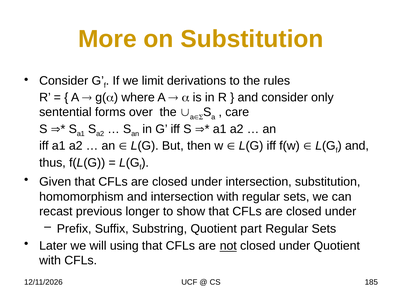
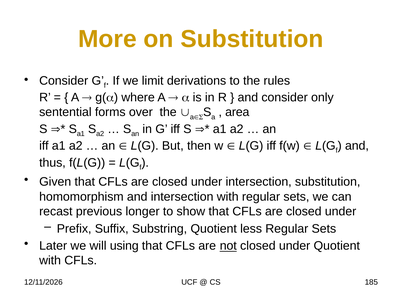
care: care -> area (237, 112)
part: part -> less (251, 228)
